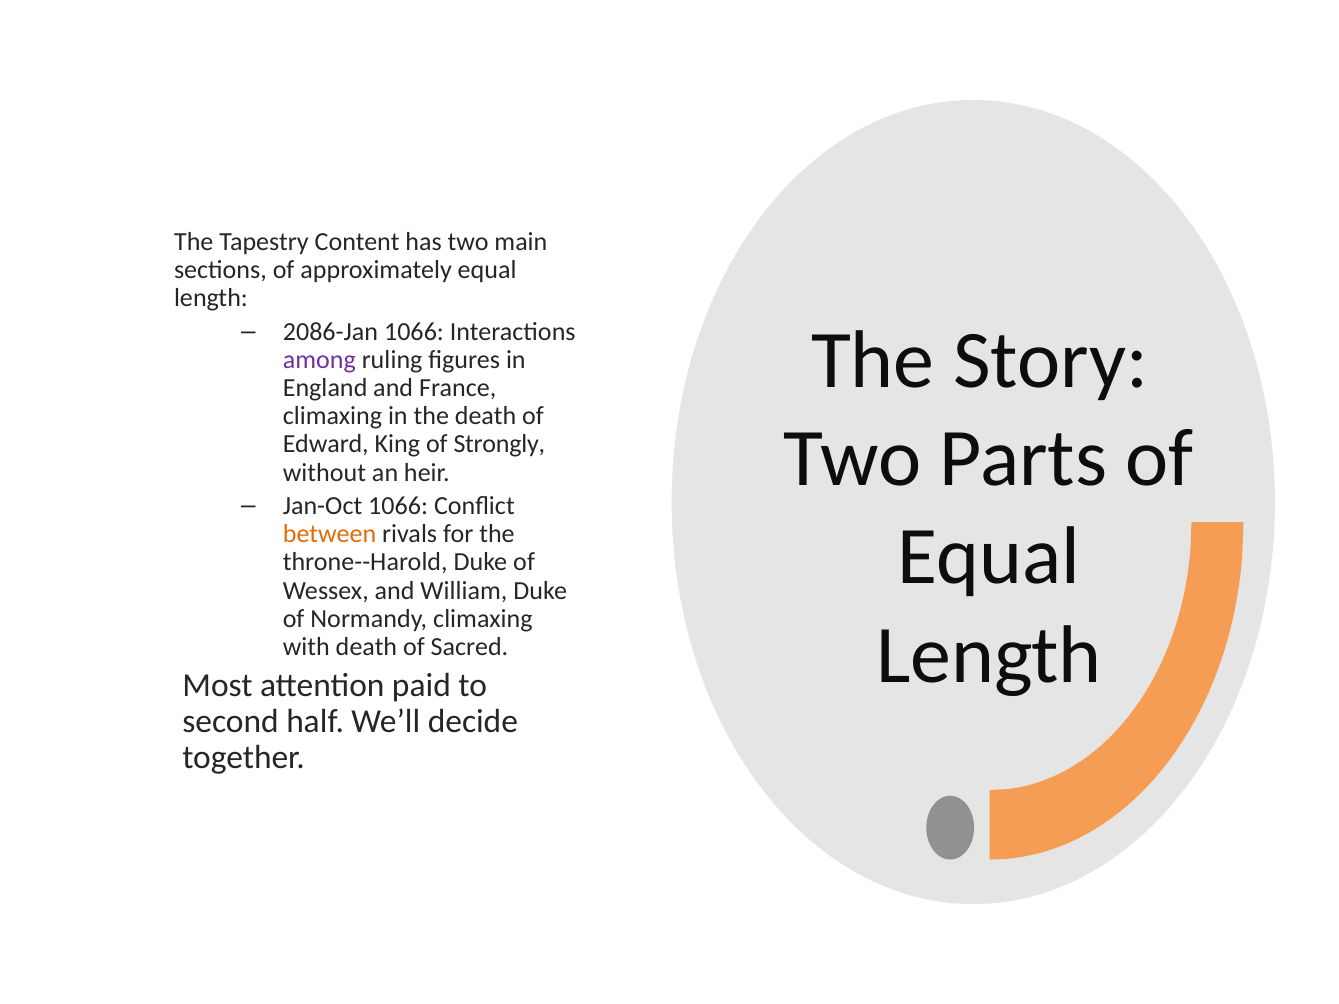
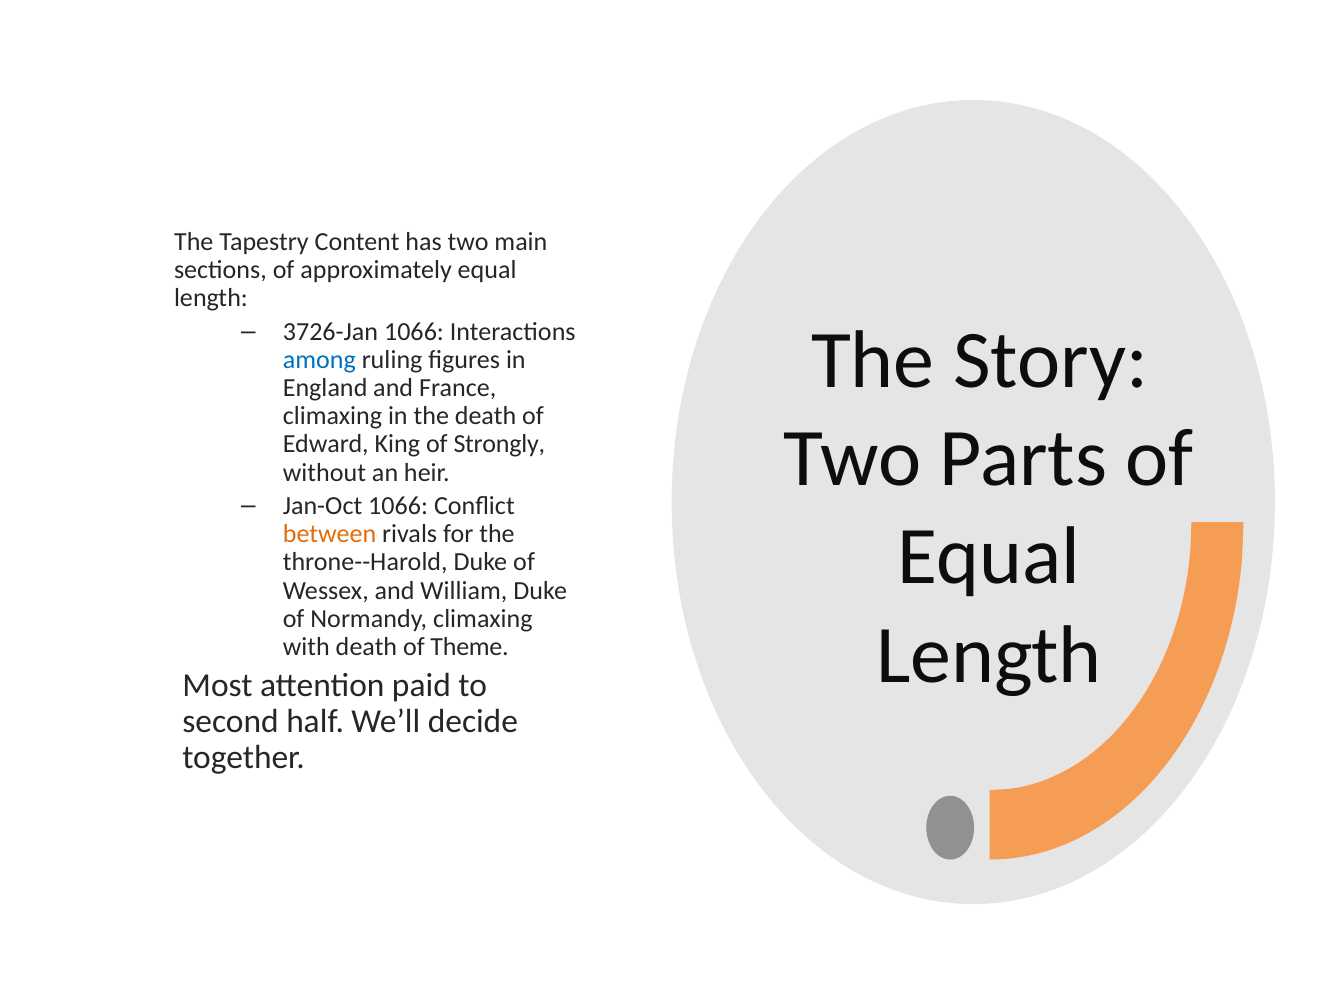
2086-Jan: 2086-Jan -> 3726-Jan (330, 332)
among colour: purple -> blue (319, 360)
Sacred: Sacred -> Theme (470, 647)
